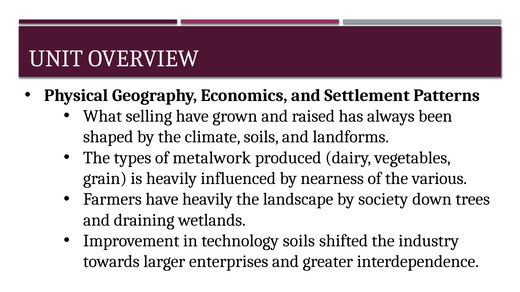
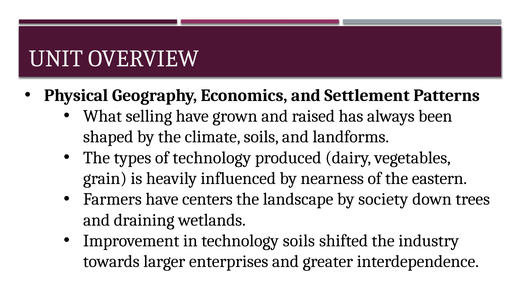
of metalwork: metalwork -> technology (212, 158)
various: various -> eastern (439, 179)
have heavily: heavily -> centers (207, 200)
